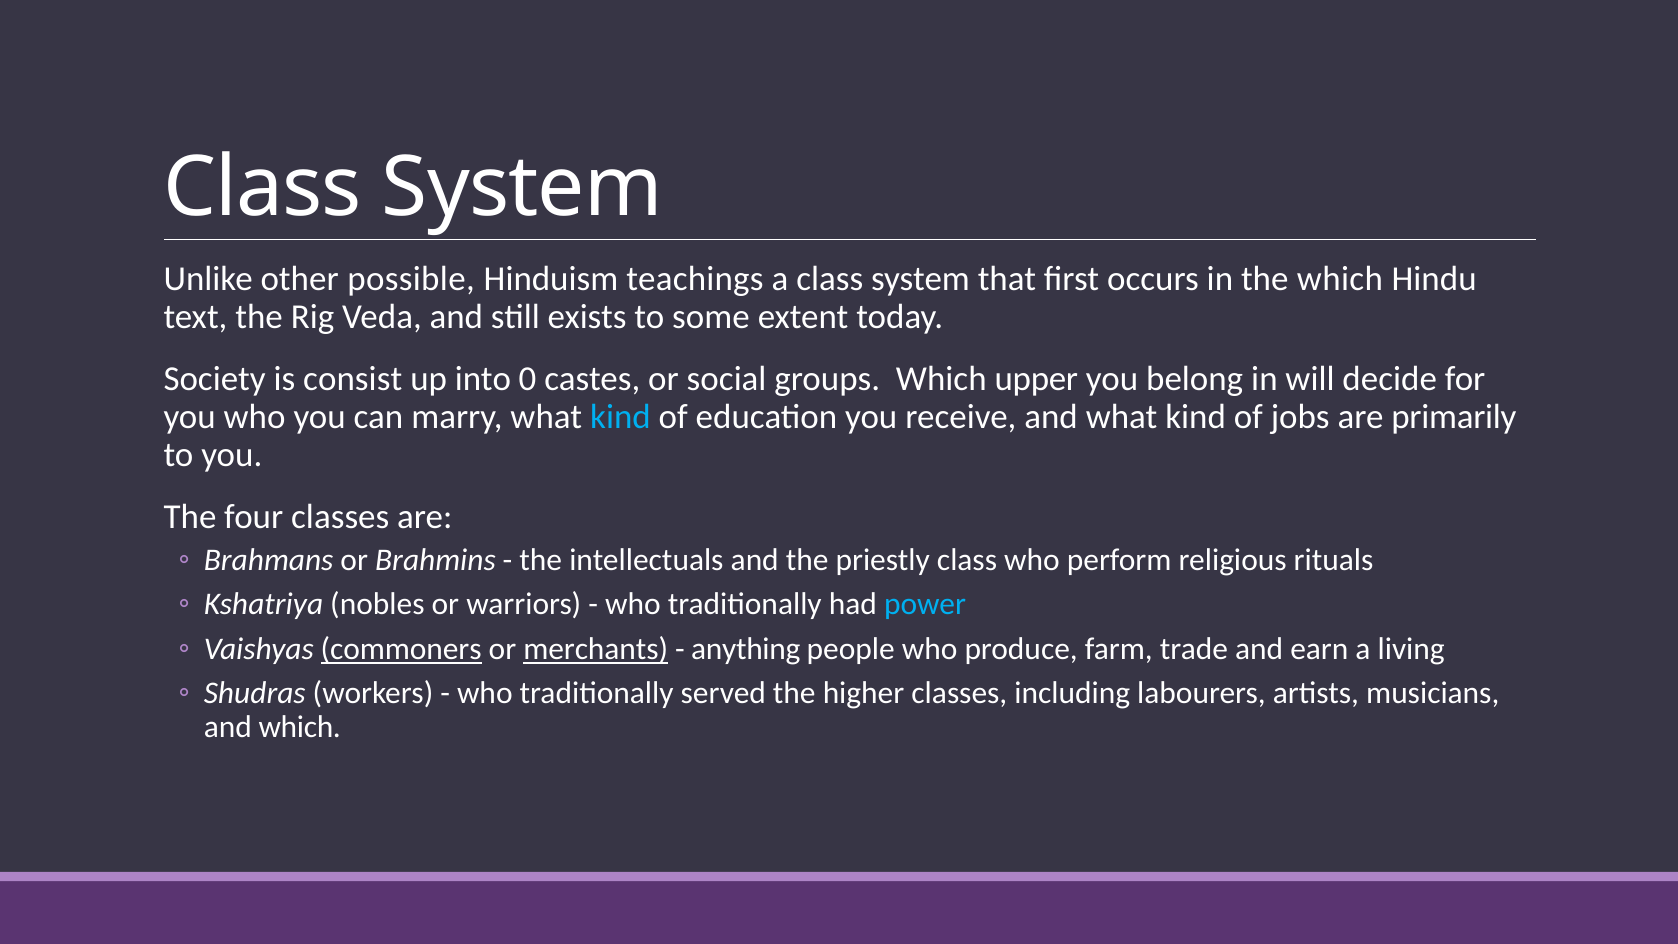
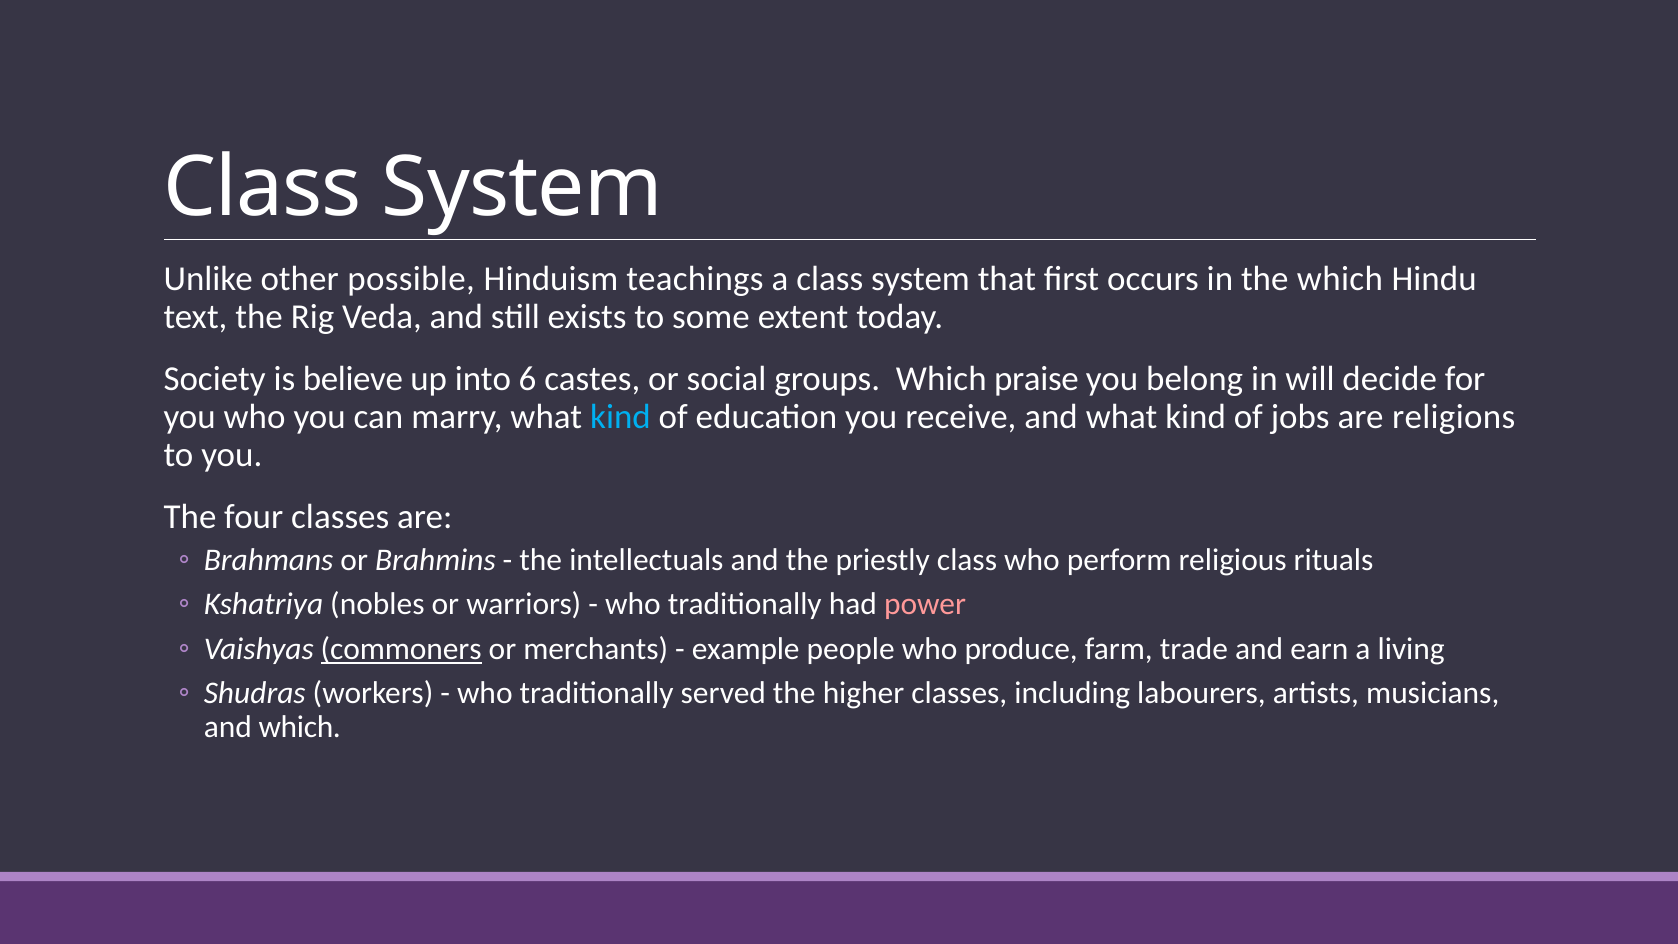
consist: consist -> believe (353, 379)
0: 0 -> 6 (528, 379)
upper: upper -> praise (1036, 379)
primarily: primarily -> religions (1454, 417)
power colour: light blue -> pink (925, 604)
merchants underline: present -> none (596, 649)
anything: anything -> example (746, 649)
